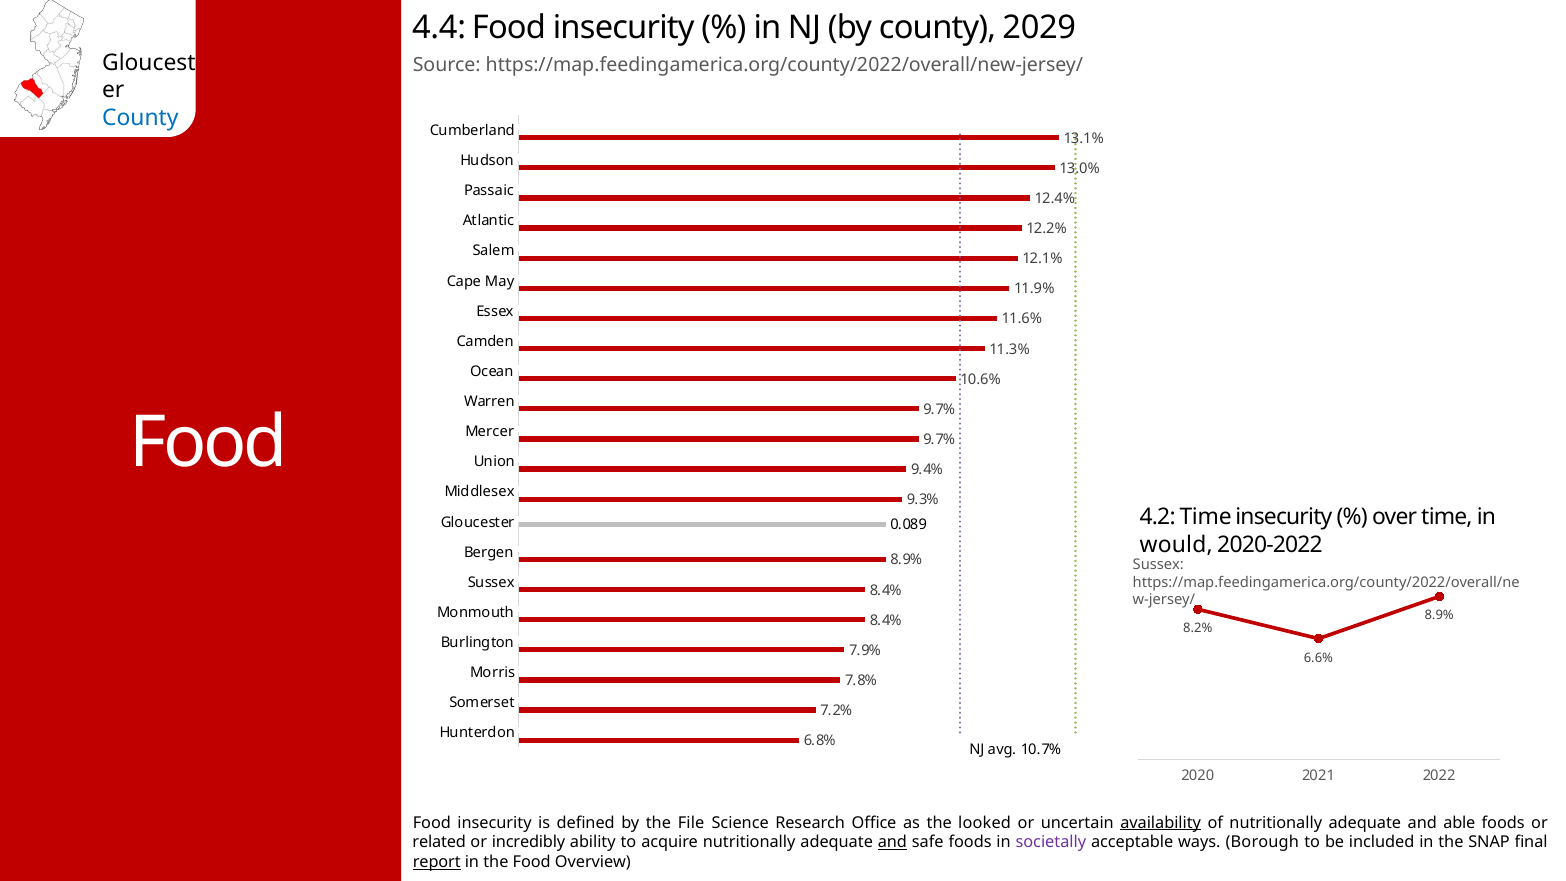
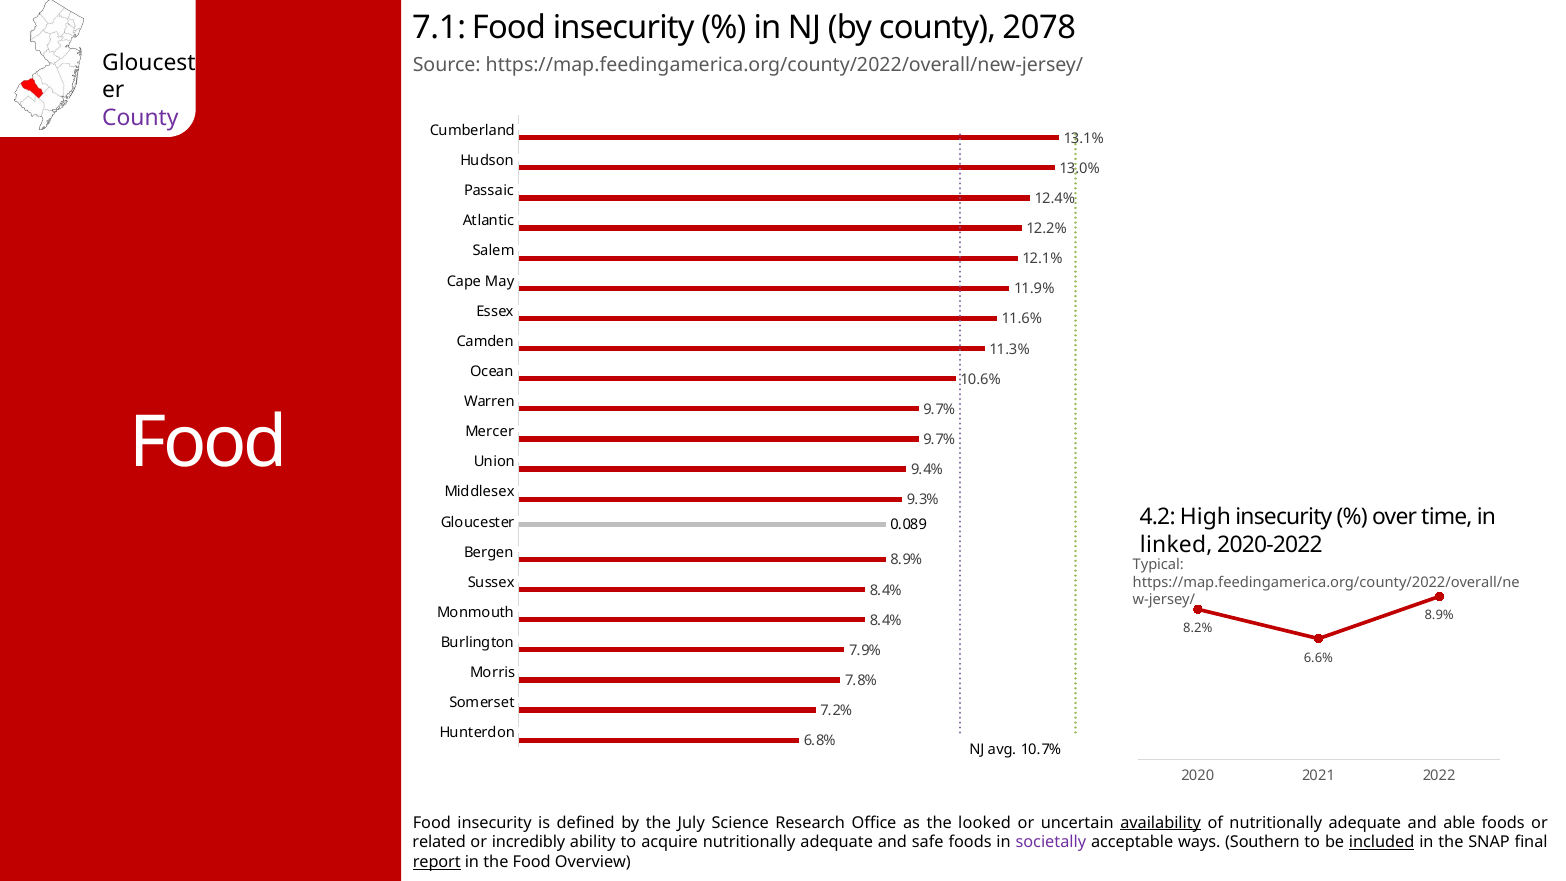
4.4: 4.4 -> 7.1 (439, 28)
2029: 2029 -> 2078 (1039, 28)
County colour: blue -> purple (140, 117)
4.2 Time: Time -> High (1205, 517)
would: would -> linked (1176, 545)
Sussex: Sussex -> Typical (1158, 565)
File: File -> July (691, 823)
and underline: present -> none (892, 842)
Borough: Borough -> Southern (1262, 842)
included underline: none -> present (1382, 842)
